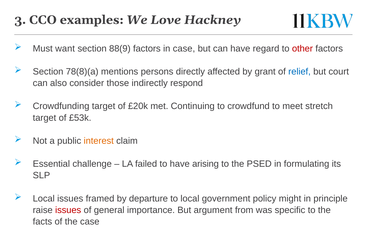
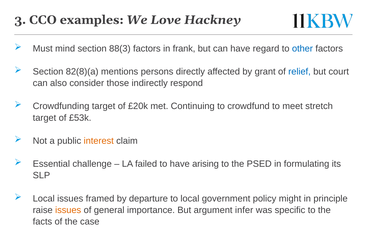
want: want -> mind (65, 49)
88(9: 88(9 -> 88(3 (120, 49)
in case: case -> frank (184, 49)
other colour: red -> blue (302, 49)
78(8)(a: 78(8)(a -> 82(8)(a (82, 72)
issues colour: red -> orange (68, 210)
from: from -> infer (244, 210)
